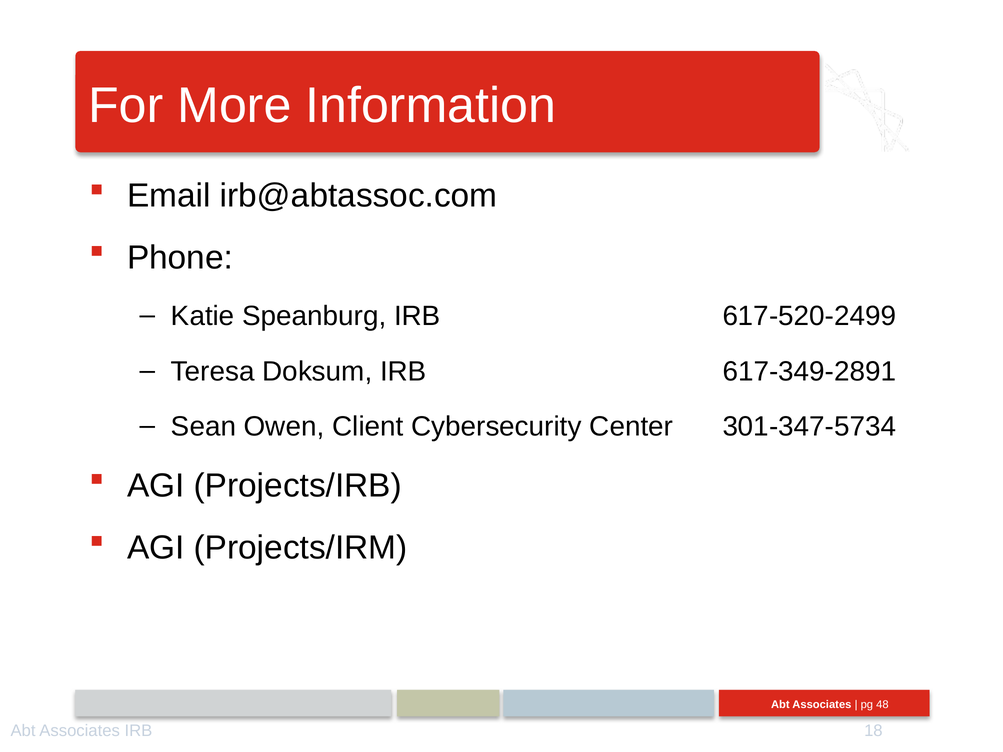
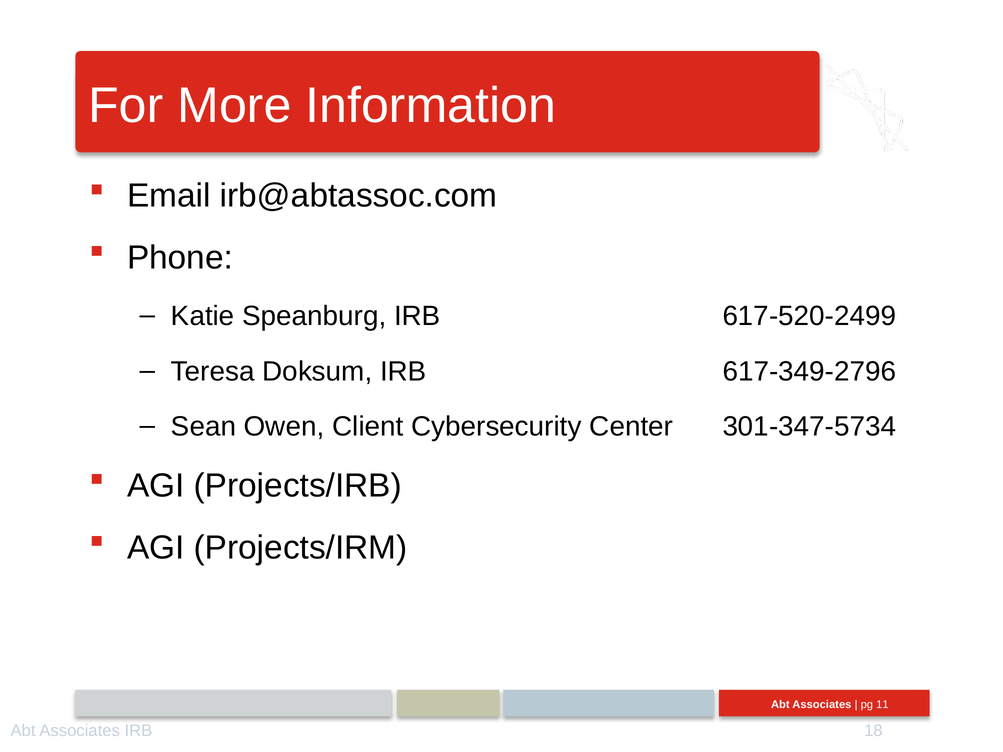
617-349-2891: 617-349-2891 -> 617-349-2796 (809, 372)
48: 48 -> 11 (882, 705)
